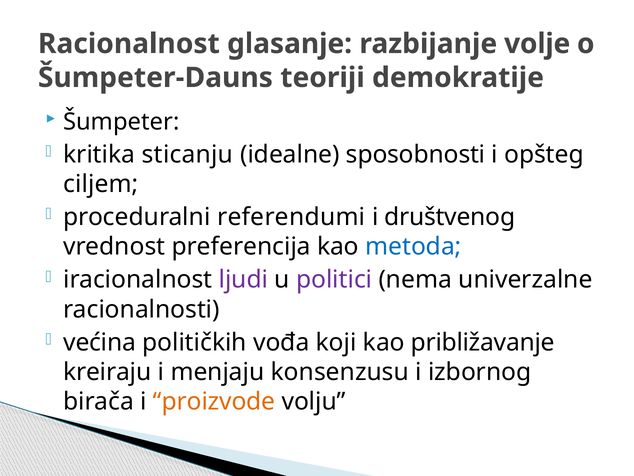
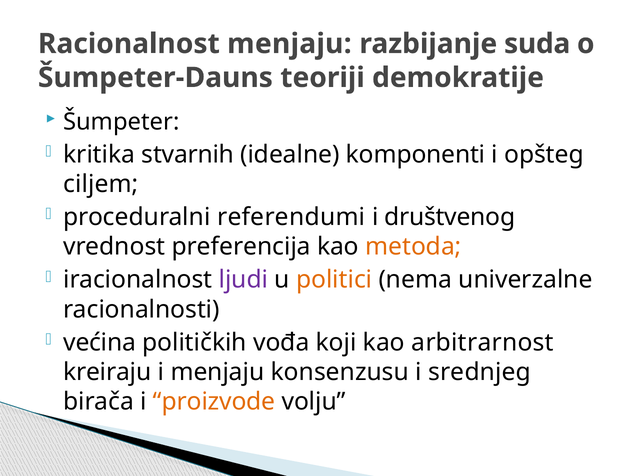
Racionalnost glasanje: glasanje -> menjaju (289, 44)
volje: volje -> suda (537, 44)
sticanju: sticanju -> stvarnih (188, 154)
sposobnosti: sposobnosti -> komponenti (416, 154)
metoda colour: blue -> orange (413, 246)
politici colour: purple -> orange (334, 280)
približavanje: približavanje -> arbitrarnost (483, 342)
izbornog: izbornog -> srednjeg (480, 372)
